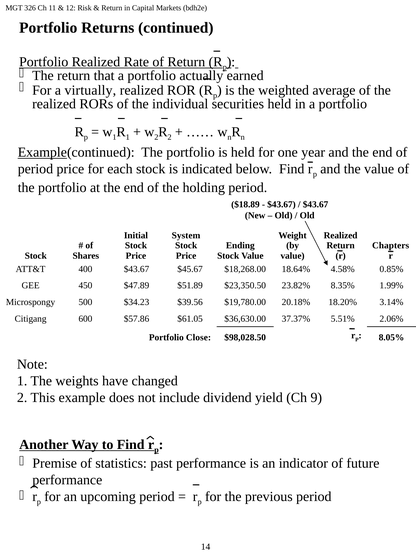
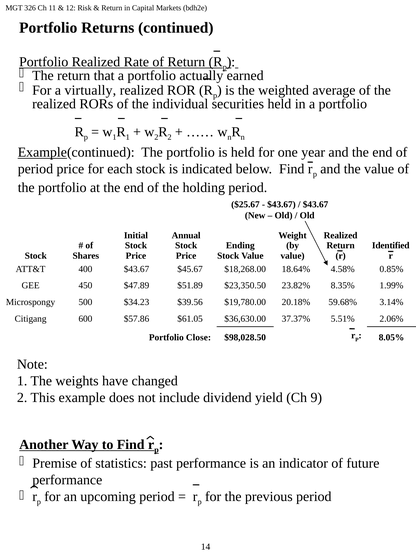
$18.89: $18.89 -> $25.67 (245, 205)
System: System -> Annual (186, 236)
Chapters: Chapters -> Identified (391, 246)
18.20%: 18.20% -> 59.68% (343, 303)
